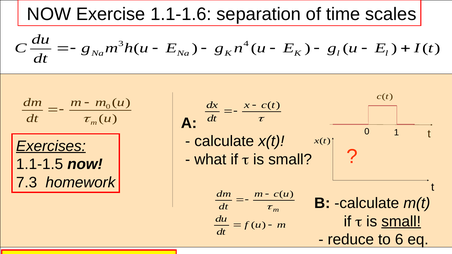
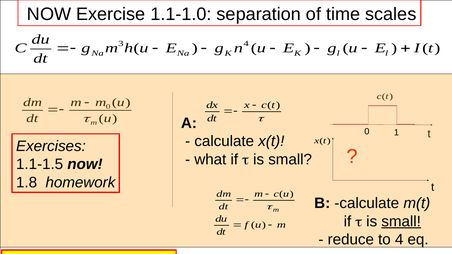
1.1-1.6: 1.1-1.6 -> 1.1-1.0 (181, 14)
Exercises underline: present -> none (51, 146)
7.3: 7.3 -> 1.8 (27, 182)
to 6: 6 -> 4 (399, 240)
